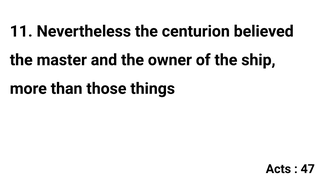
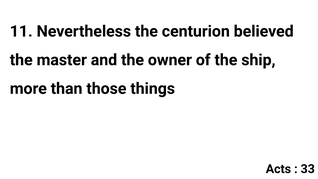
47: 47 -> 33 (308, 169)
